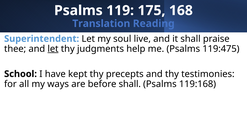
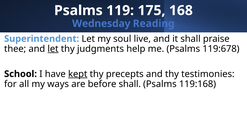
Translation: Translation -> Wednesday (101, 24)
119:475: 119:475 -> 119:678 (221, 49)
kept underline: none -> present (78, 74)
